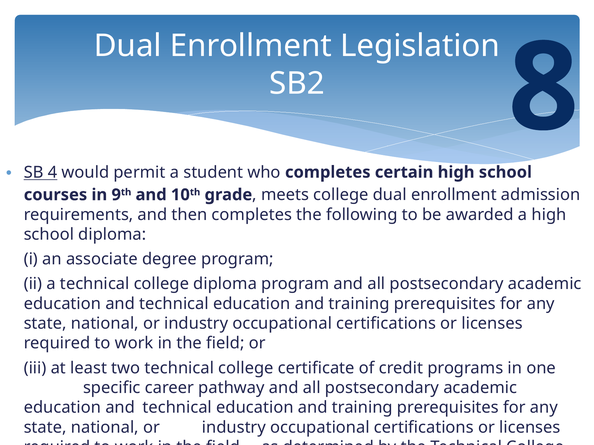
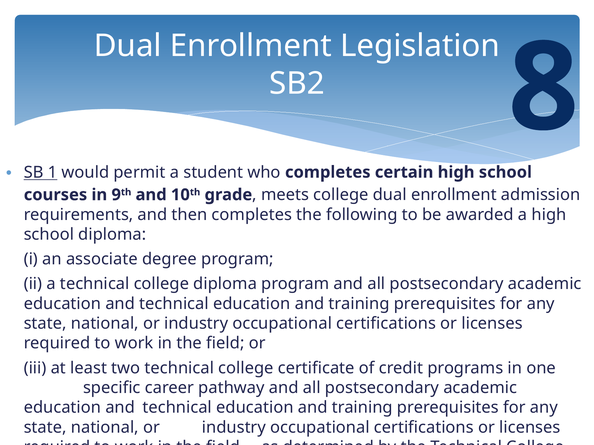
4: 4 -> 1 (53, 172)
